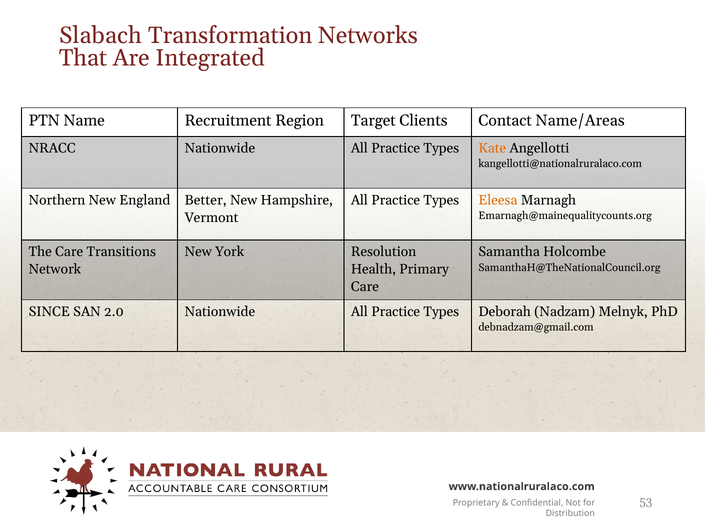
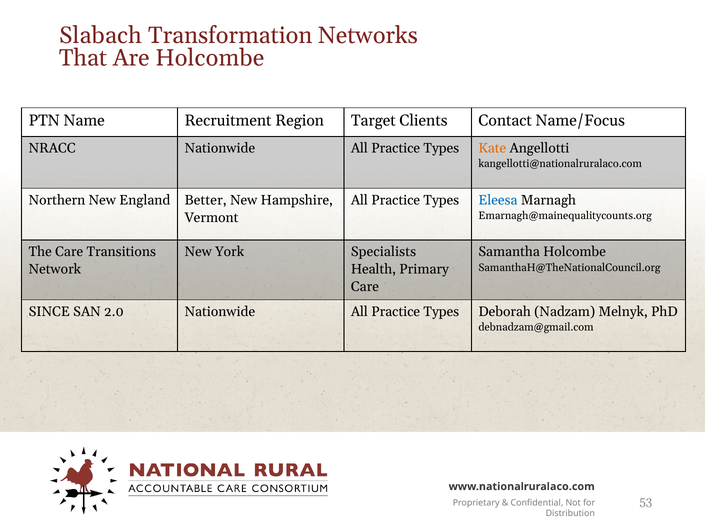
Are Integrated: Integrated -> Holcombe (210, 58)
Name/Areas: Name/Areas -> Name/Focus (580, 121)
Eleesa colour: orange -> blue (498, 200)
Resolution: Resolution -> Specialists (383, 252)
